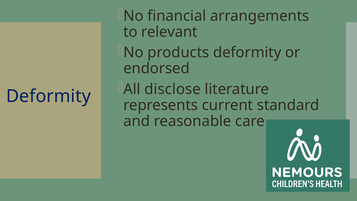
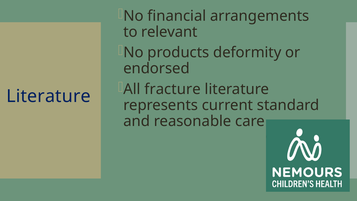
disclose: disclose -> fracture (173, 89)
Deformity: Deformity -> Literature (48, 96)
